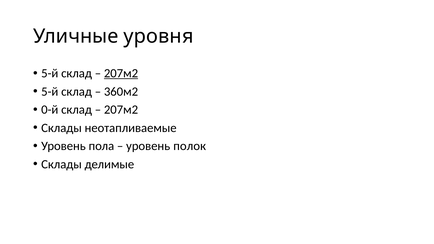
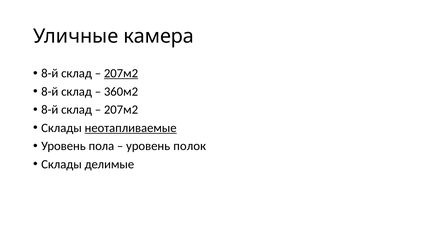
уровня: уровня -> камера (159, 36)
5-й: 5-й -> 8-й (50, 73)
5-й: 5-й -> 8-й (50, 92)
0-й: 0-й -> 8-й (50, 110)
неотапливаемые underline: none -> present (131, 128)
